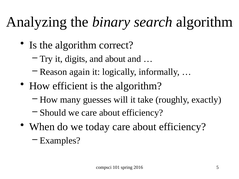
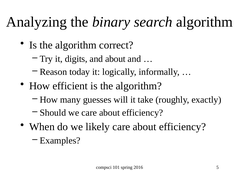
again: again -> today (80, 72)
today: today -> likely (98, 127)
